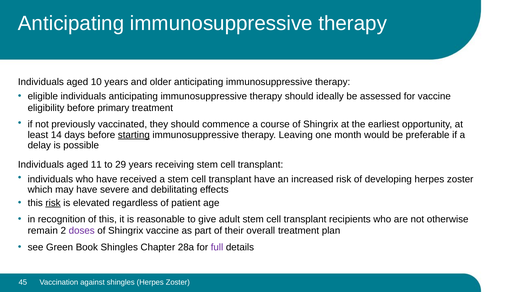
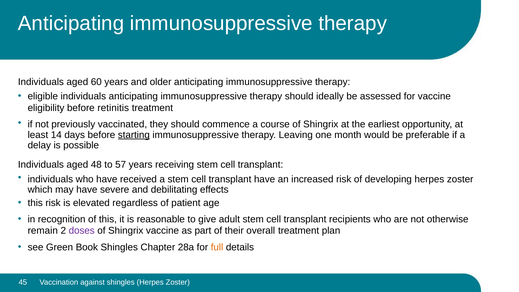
10: 10 -> 60 (96, 82)
primary: primary -> retinitis (113, 108)
11: 11 -> 48 (96, 165)
29: 29 -> 57 (121, 165)
risk underline: present -> none (53, 203)
full colour: purple -> orange (217, 247)
